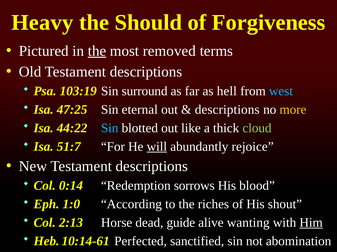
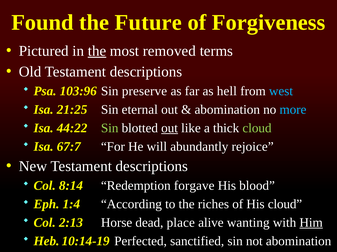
Heavy: Heavy -> Found (42, 23)
Should: Should -> Future (148, 23)
103:19: 103:19 -> 103:96 (78, 91)
surround: surround -> preserve (144, 91)
47:25: 47:25 -> 21:25 (72, 110)
descriptions: descriptions -> abomination (227, 110)
more colour: yellow -> light blue (293, 110)
Sin colour: light blue -> light green (110, 128)
out underline: none -> present (170, 128)
51:7: 51:7 -> 67:7 (69, 147)
will underline: present -> none (157, 147)
0:14: 0:14 -> 8:14 (71, 186)
sorrows: sorrows -> forgave (194, 186)
1:0: 1:0 -> 1:4 (71, 205)
His shout: shout -> cloud (285, 205)
guide: guide -> place (181, 223)
10:14-61: 10:14-61 -> 10:14-19 (86, 242)
